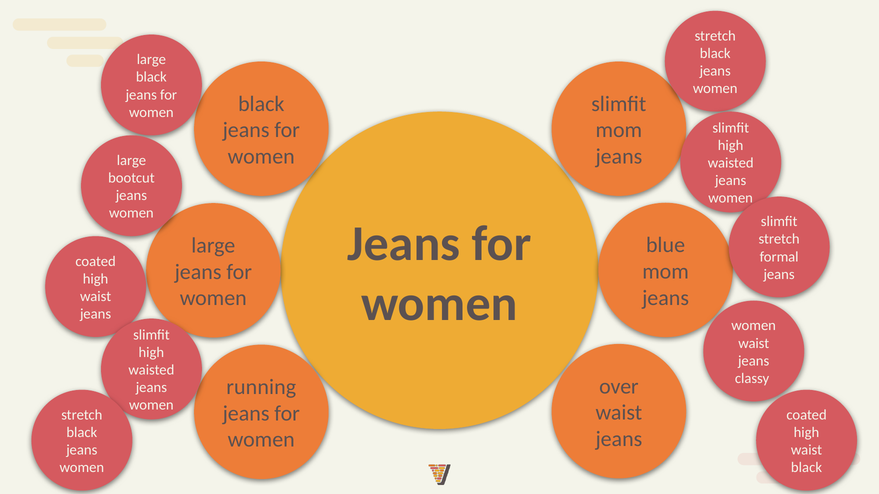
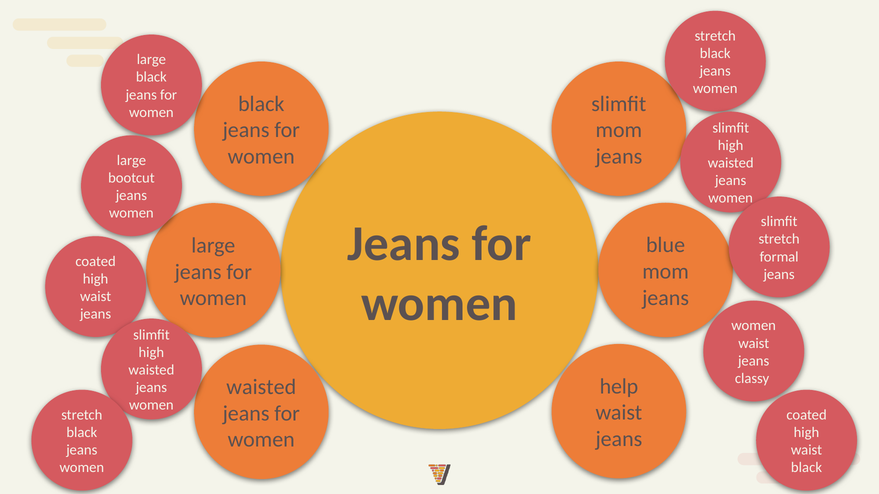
over: over -> help (619, 387)
running: running -> waisted (261, 387)
